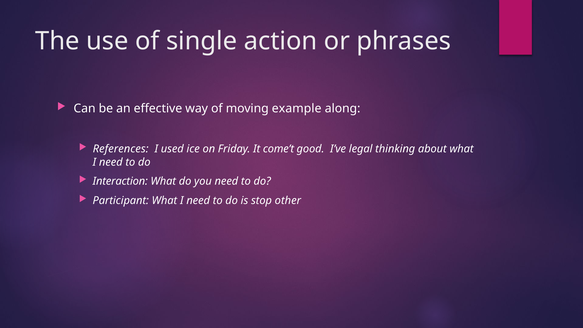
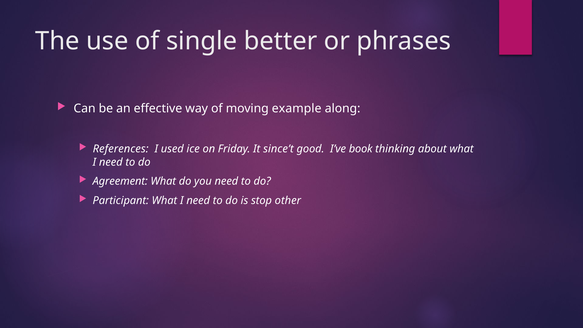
action: action -> better (281, 41)
come’t: come’t -> since’t (278, 149)
legal: legal -> book (361, 149)
Interaction: Interaction -> Agreement (120, 181)
